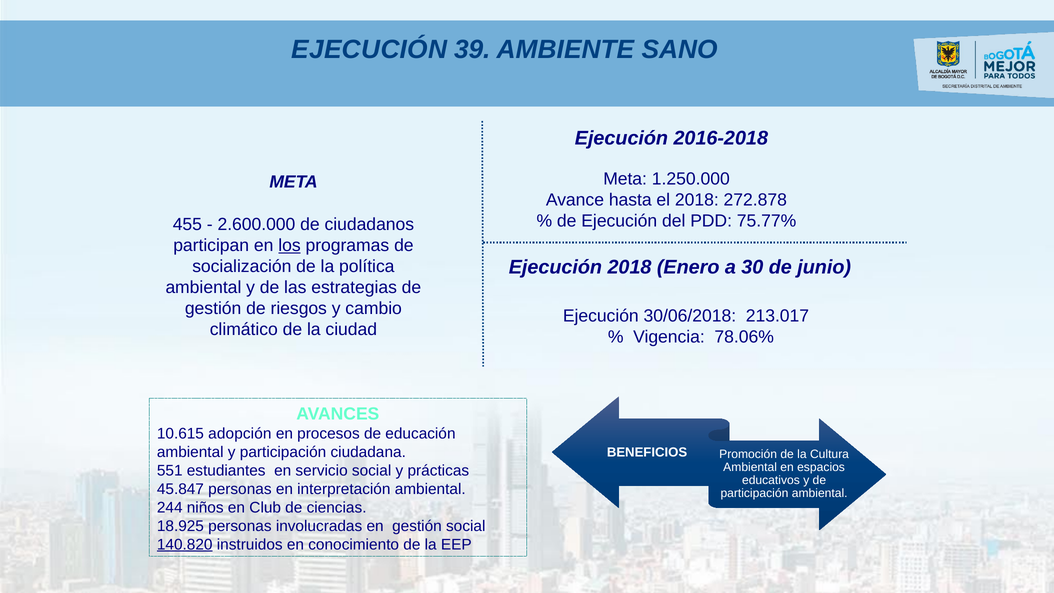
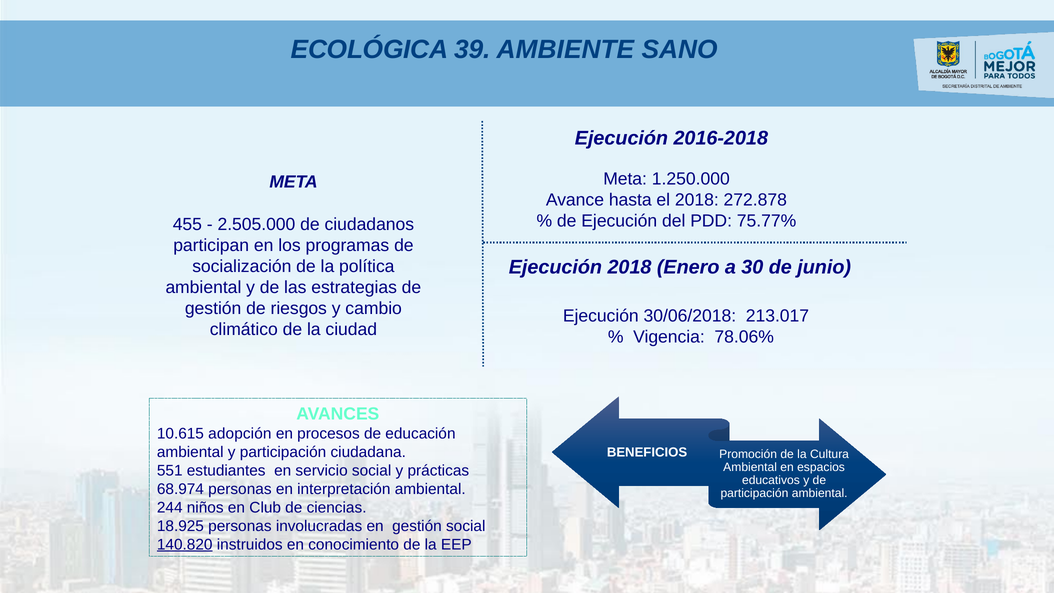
EJECUCIÓN: EJECUCIÓN -> ECOLÓGICA (370, 49)
2.600.000: 2.600.000 -> 2.505.000 (256, 224)
los underline: present -> none (290, 245)
45.847: 45.847 -> 68.974 (180, 489)
